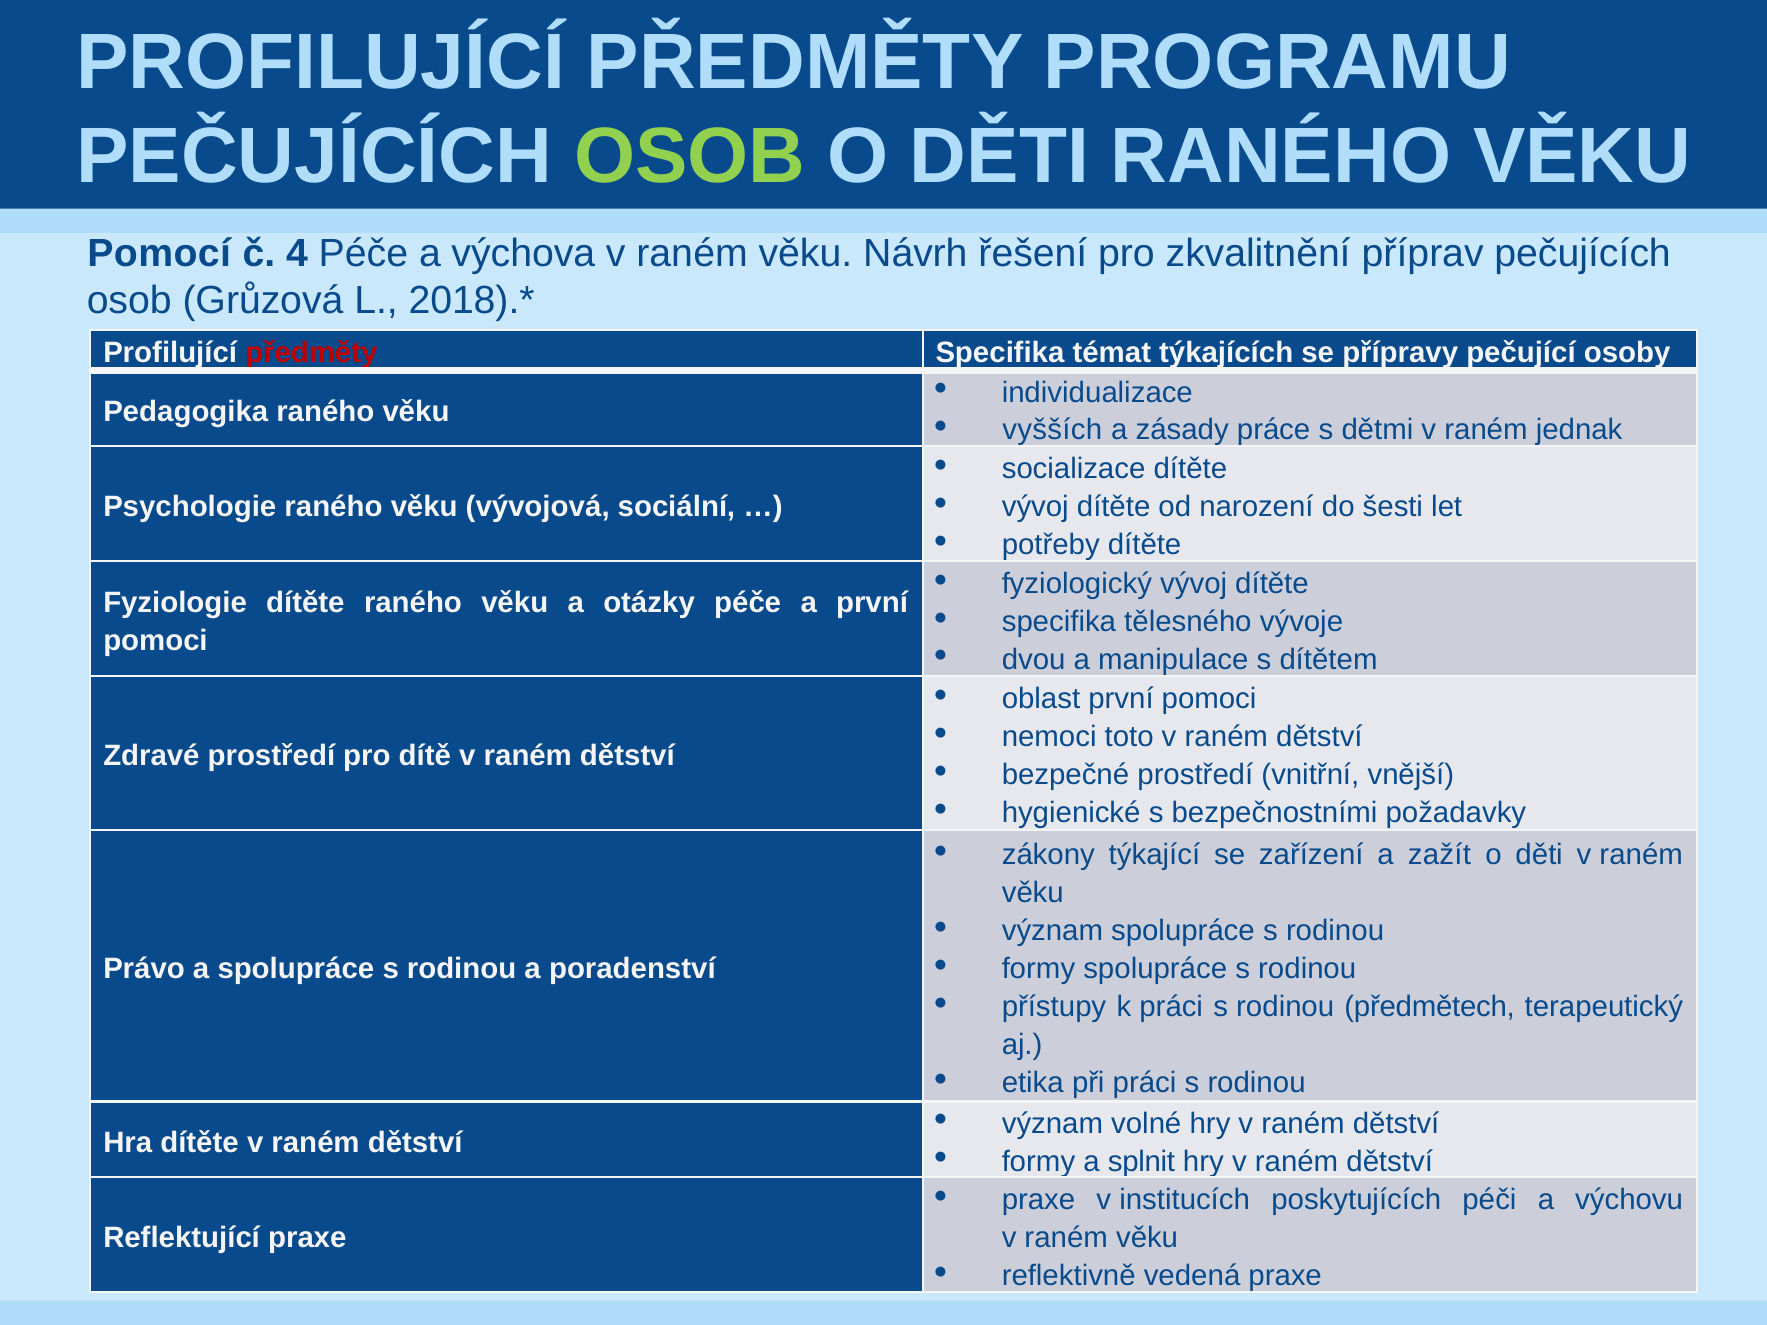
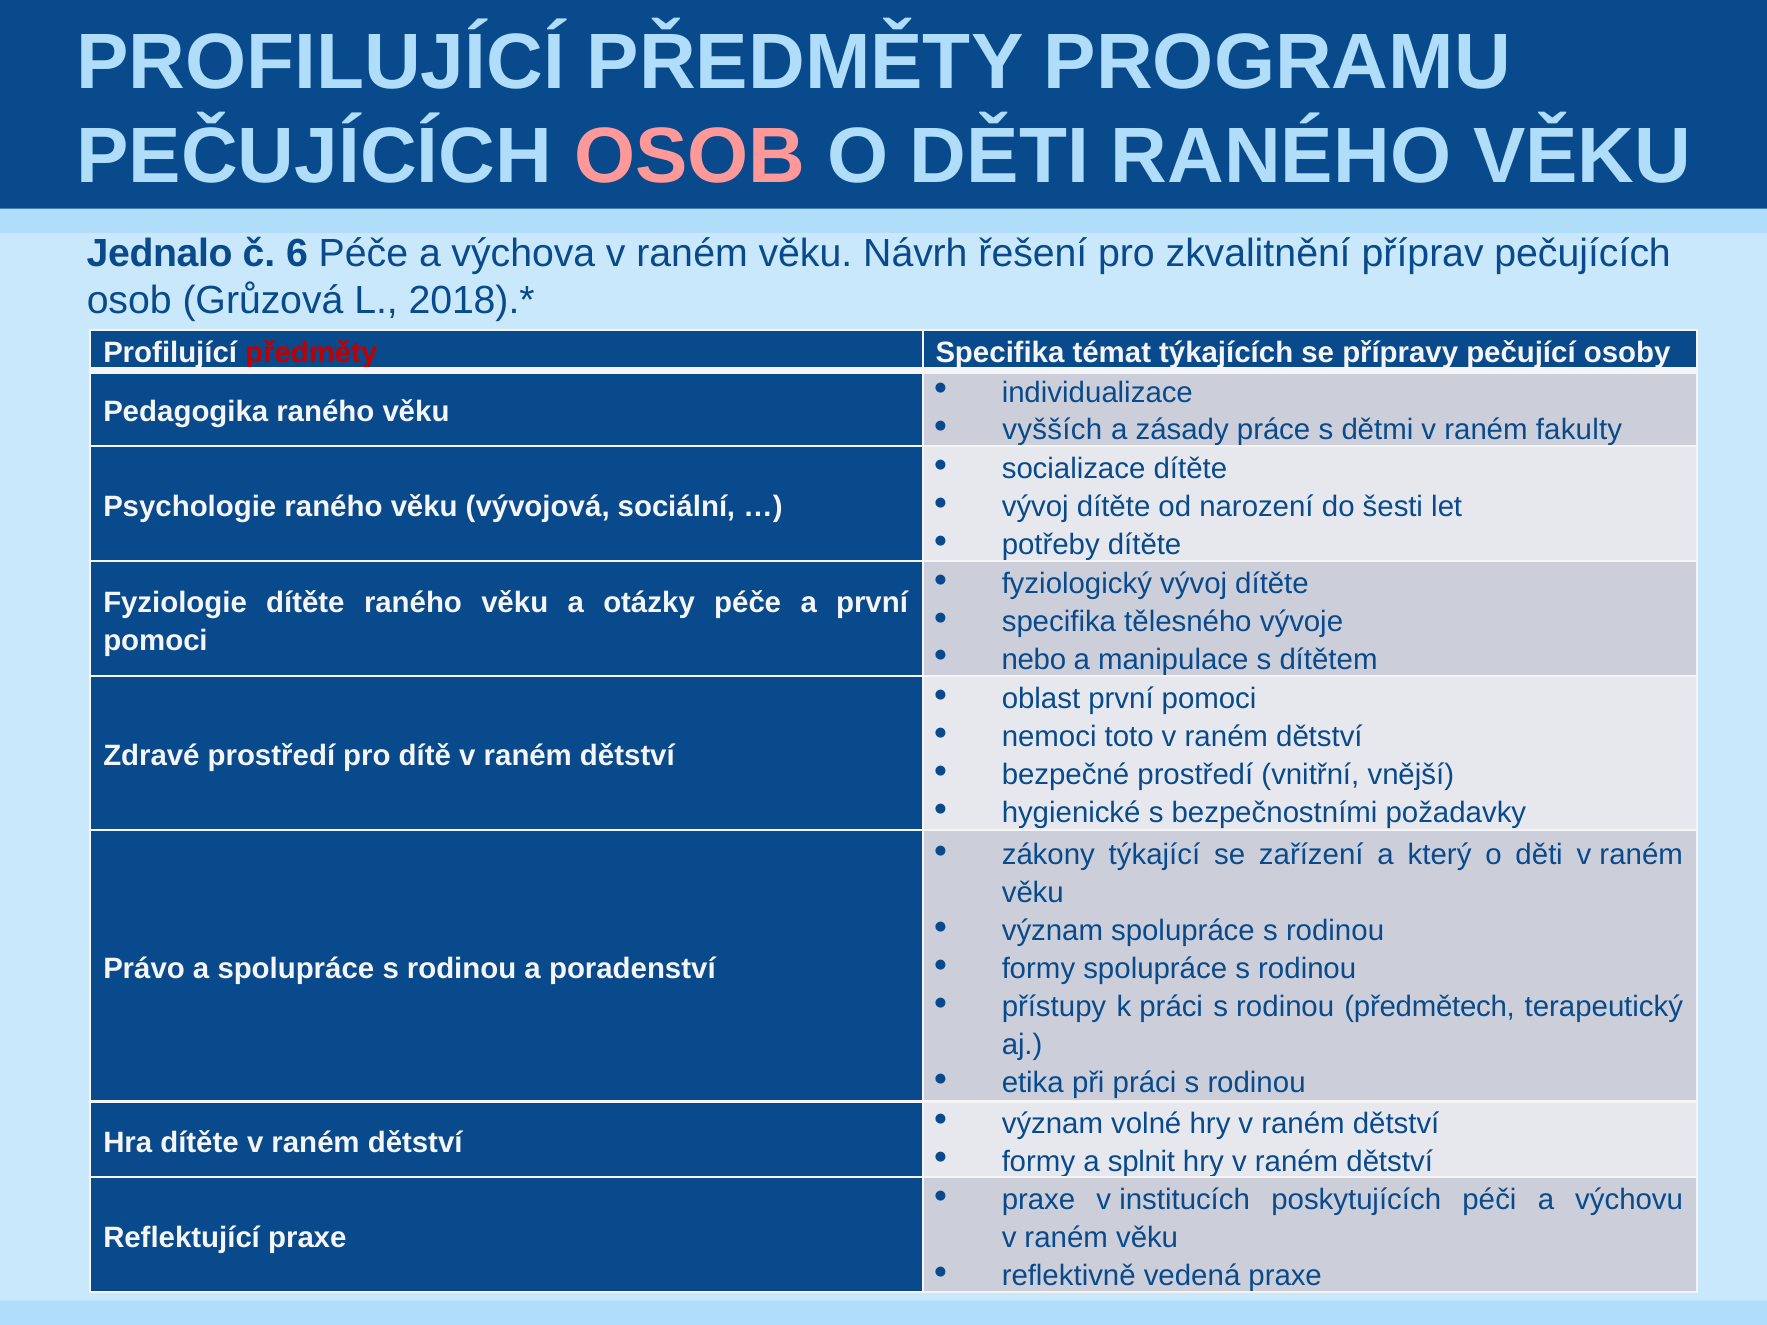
OSOB colour: light green -> pink (690, 157)
Pomocí: Pomocí -> Jednalo (160, 254)
4: 4 -> 6 (297, 254)
jednak: jednak -> fakulty (1579, 430)
dvou: dvou -> nebo (1034, 660)
zažít: zažít -> který (1440, 855)
